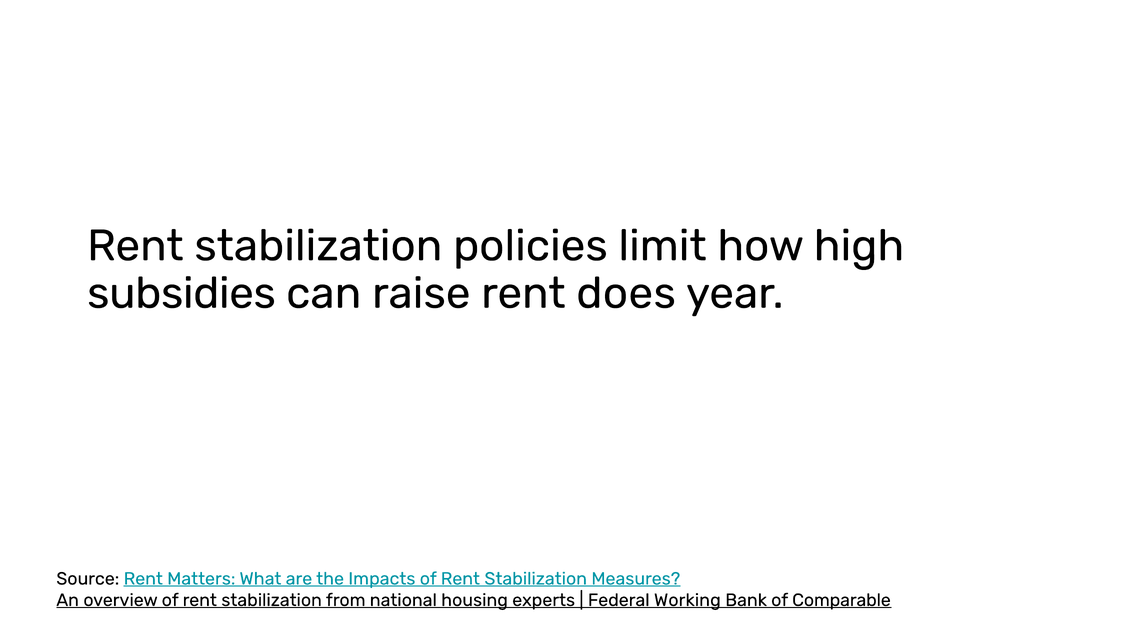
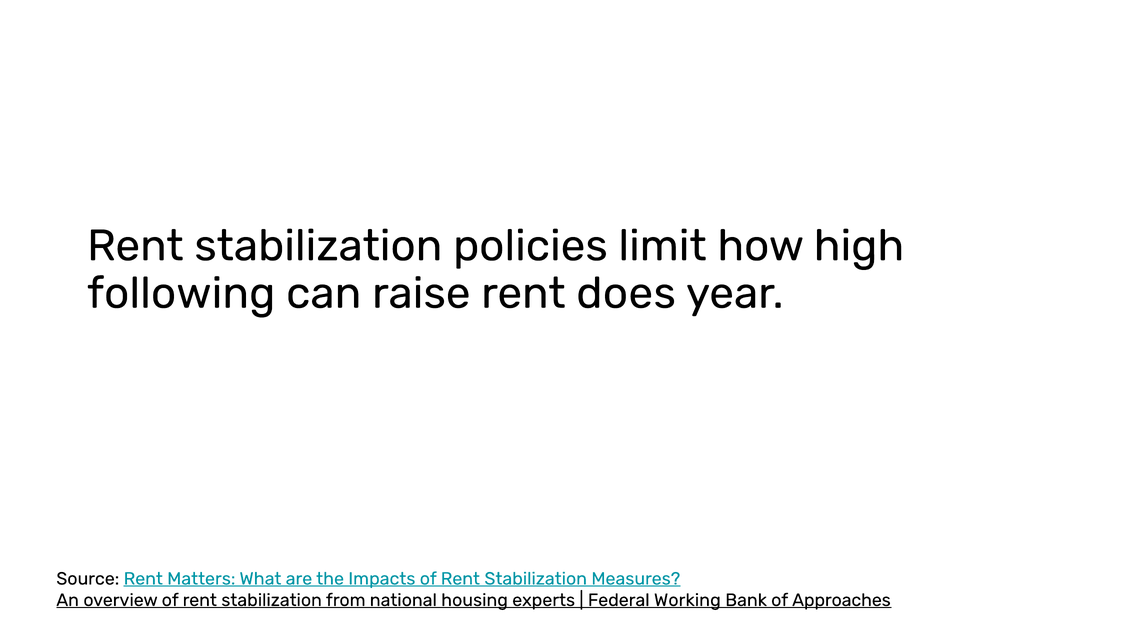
subsidies: subsidies -> following (181, 293)
Comparable: Comparable -> Approaches (841, 600)
